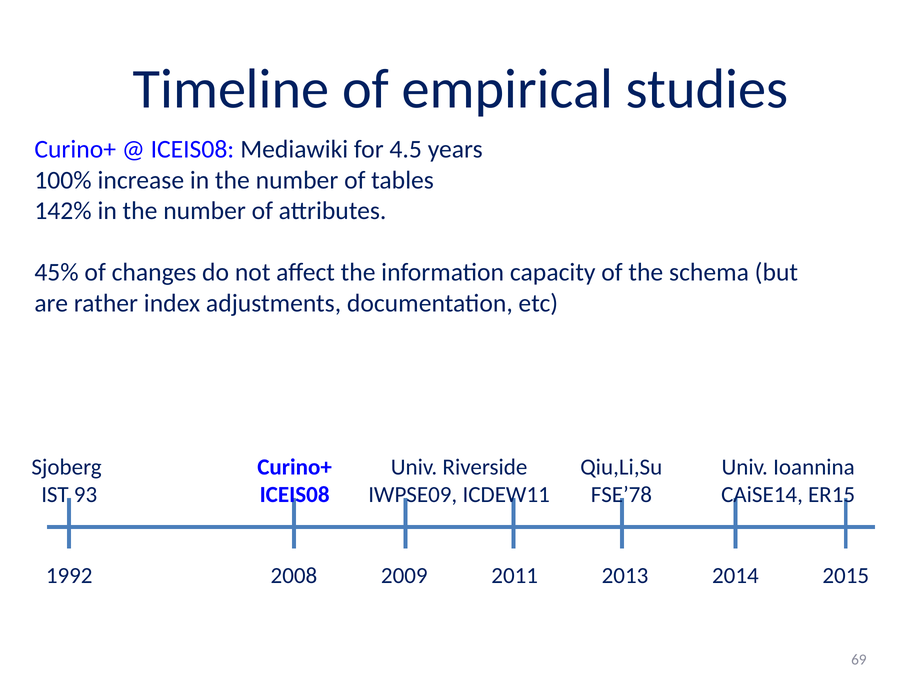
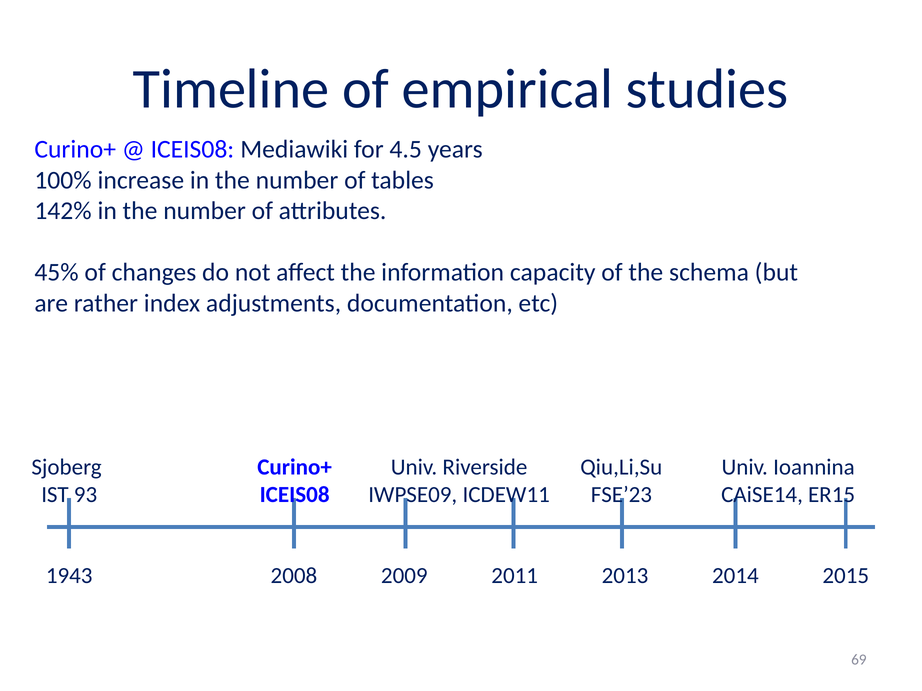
FSE’78: FSE’78 -> FSE’23 (621, 495)
1992: 1992 -> 1943 (69, 576)
